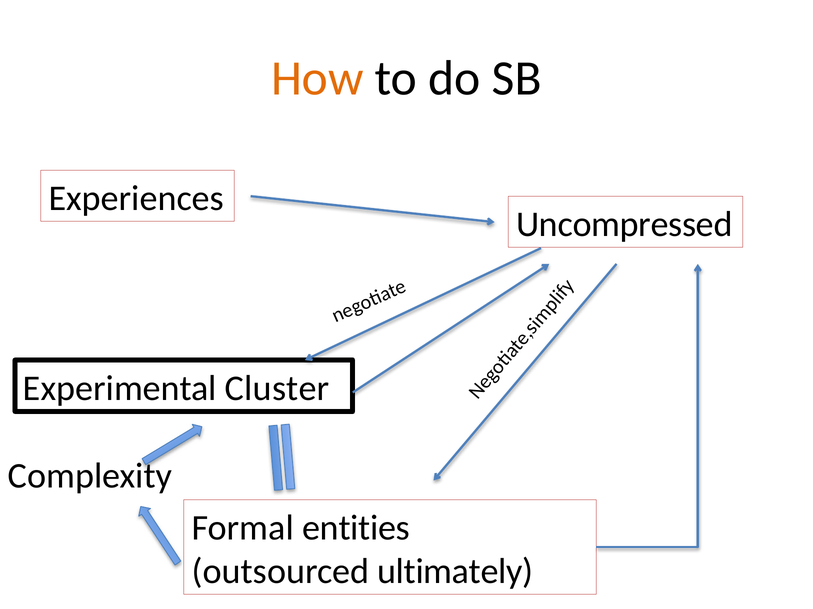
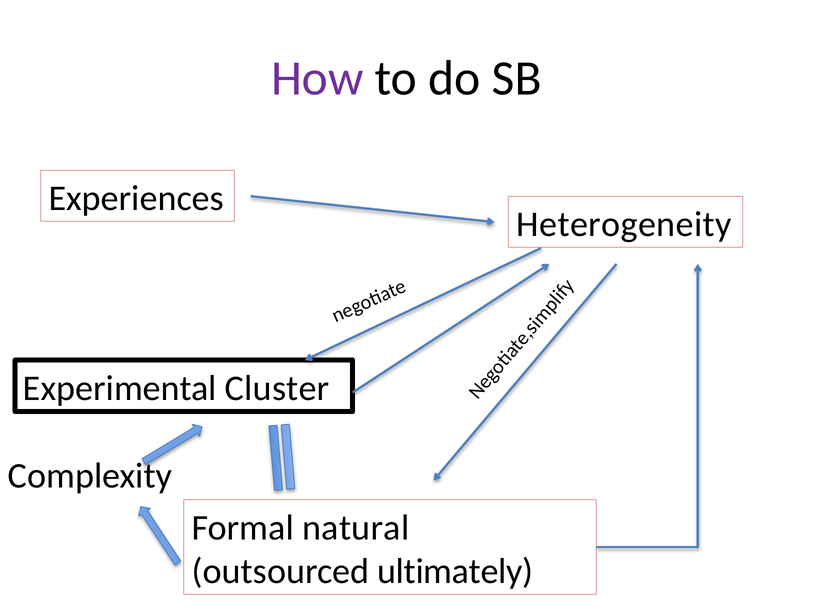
How colour: orange -> purple (317, 79)
Uncompressed: Uncompressed -> Heterogeneity (624, 225)
entities: entities -> natural (356, 528)
